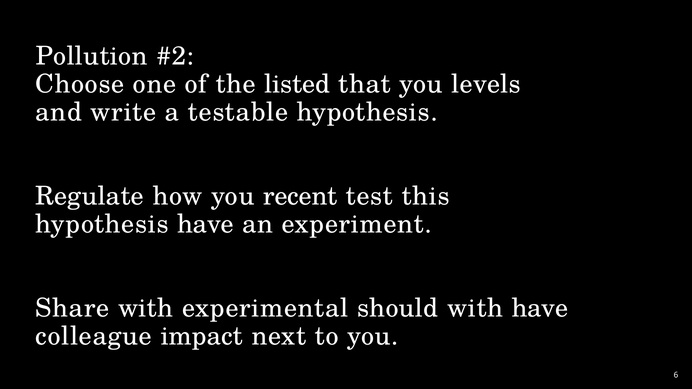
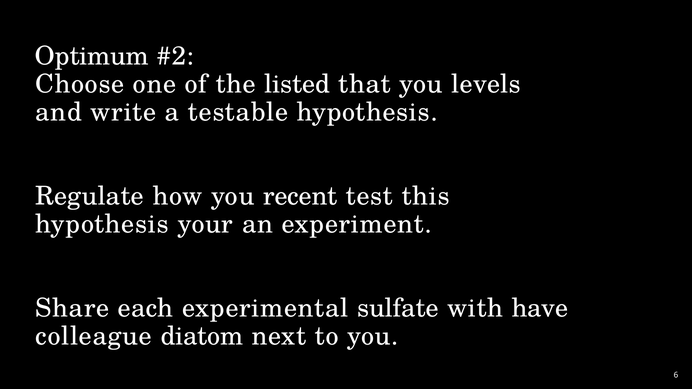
Pollution: Pollution -> Optimum (92, 56)
hypothesis have: have -> your (205, 225)
Share with: with -> each (146, 309)
should: should -> sulfate (398, 309)
impact: impact -> diatom (202, 337)
